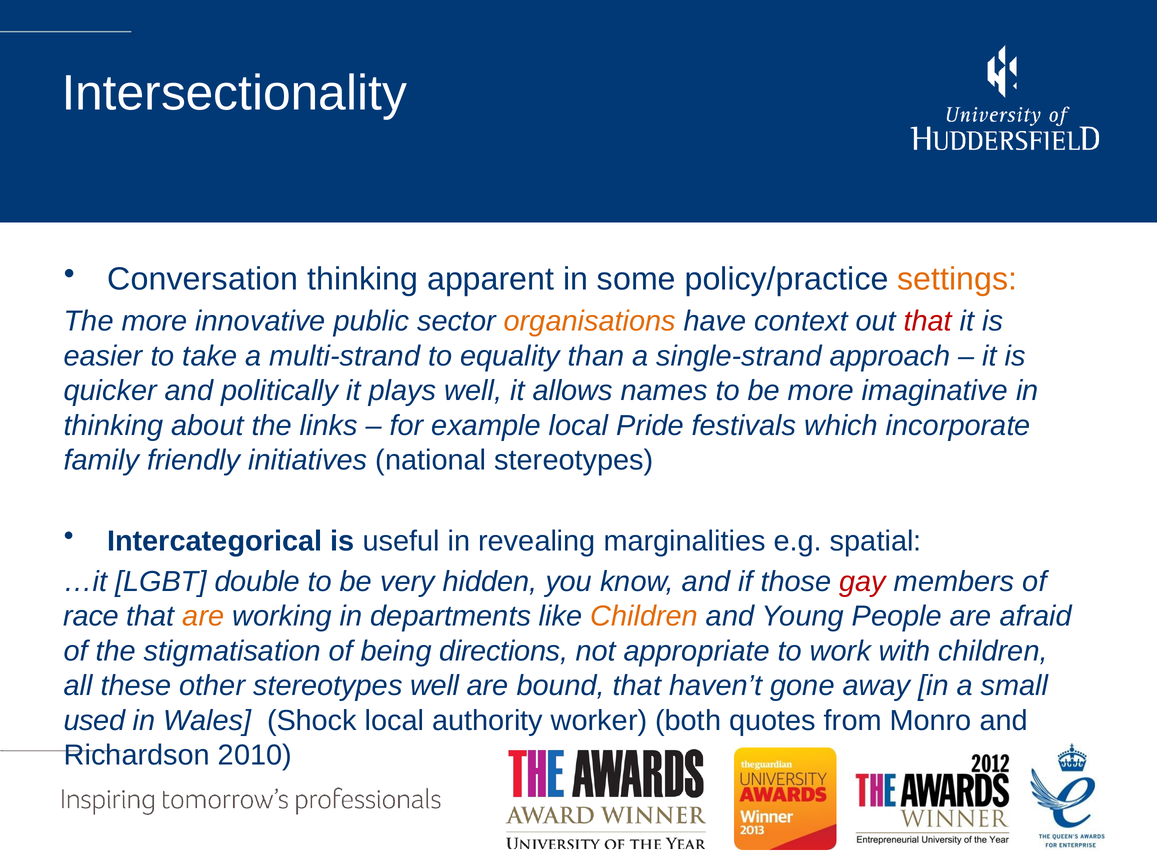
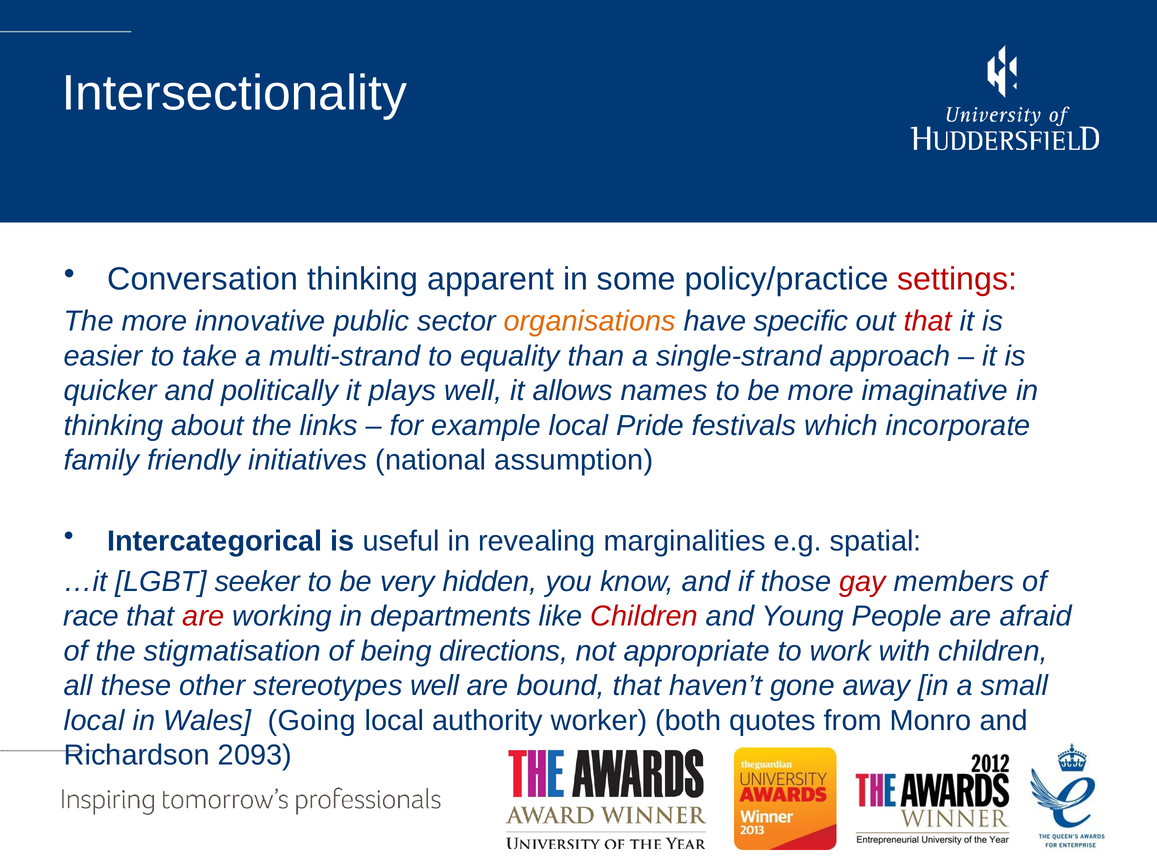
settings colour: orange -> red (957, 279)
context: context -> specific (801, 321)
national stereotypes: stereotypes -> assumption (574, 460)
double: double -> seeker (257, 582)
are colour: orange -> red (203, 616)
Children colour: orange -> red (644, 616)
used: used -> local (94, 720)
Shock: Shock -> Going (312, 720)
2010: 2010 -> 2093 (255, 755)
